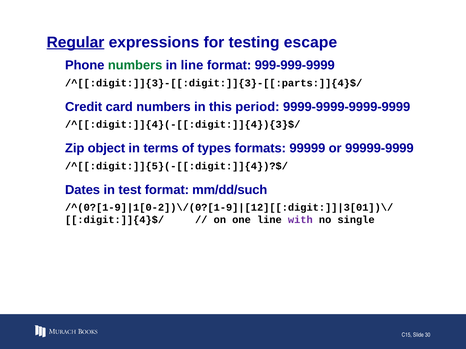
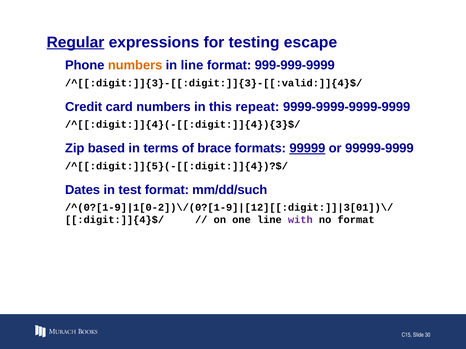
numbers colour: green -> orange (135, 65)
/^[[:digit:]]{3}-[[:digit:]]{3}-[[:parts:]]{4}$/: /^[[:digit:]]{3}-[[:digit:]]{3}-[[:parts:]]{4}$/ -> /^[[:digit:]]{3}-[[:digit:]]{3}-[[:valid:]]{4}$/ (214, 83)
period: period -> repeat (257, 107)
object: object -> based (106, 149)
types: types -> brace (214, 149)
99999 underline: none -> present (307, 149)
no single: single -> format (356, 220)
